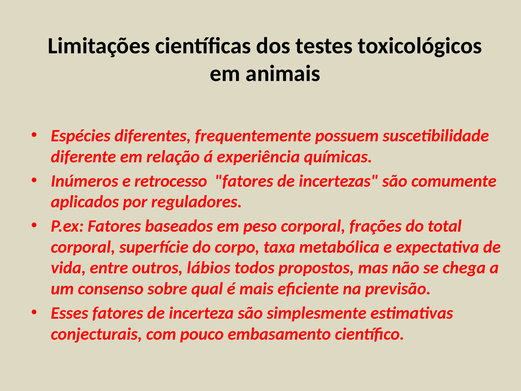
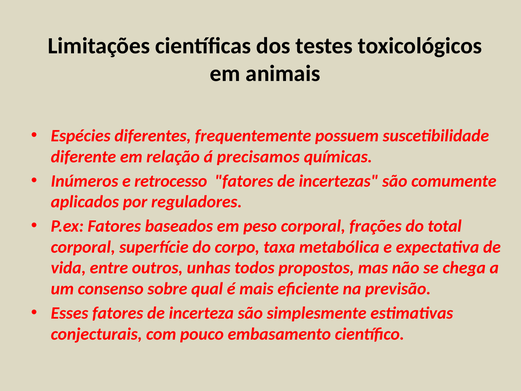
experiência: experiência -> precisamos (258, 157)
lábios: lábios -> unhas (209, 268)
